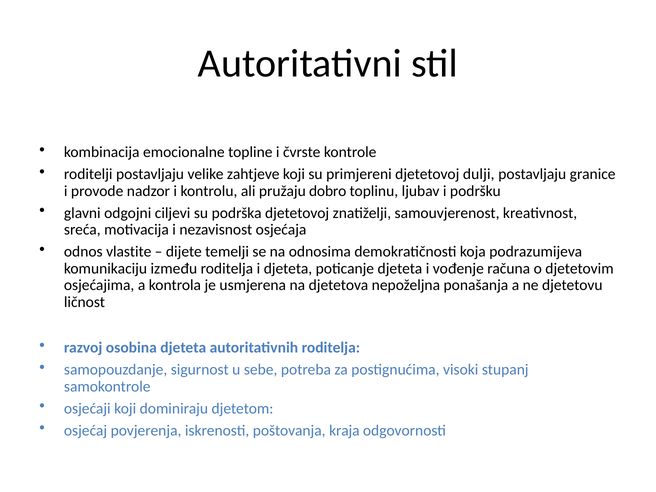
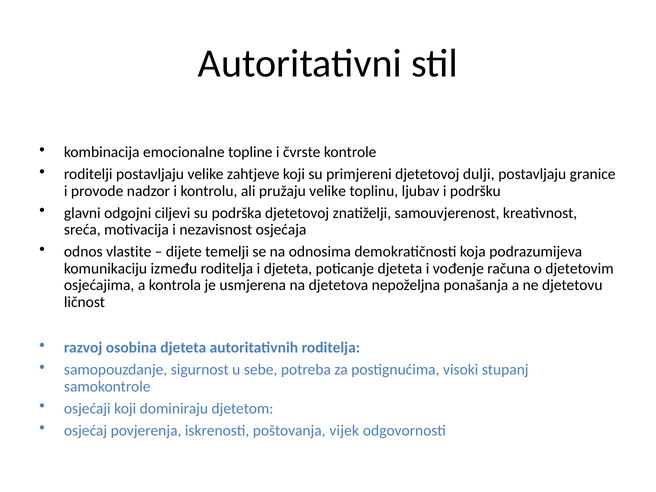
pružaju dobro: dobro -> velike (328, 191)
kraja: kraja -> vijek (344, 430)
